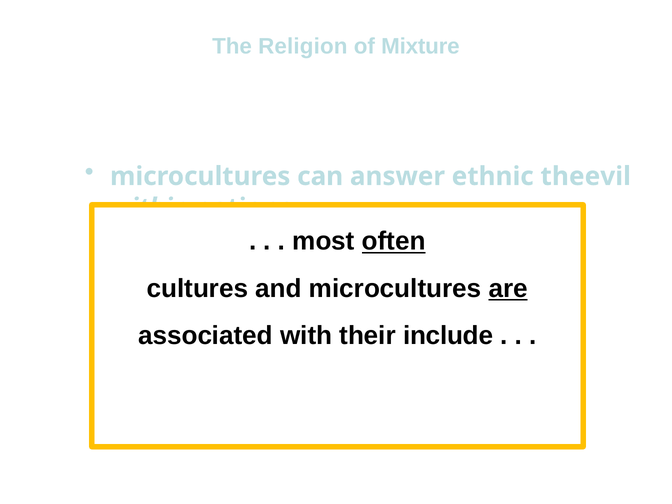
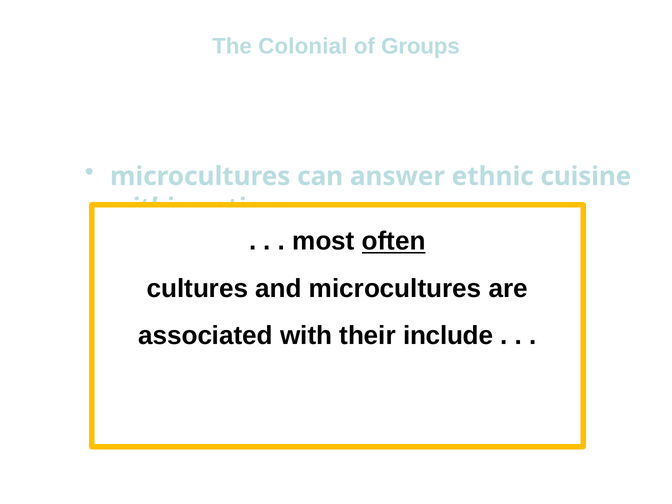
Religion: Religion -> Colonial (303, 46)
Mixture: Mixture -> Groups (420, 46)
ethnic theevil: theevil -> cuisine (586, 176)
are underline: present -> none (508, 288)
